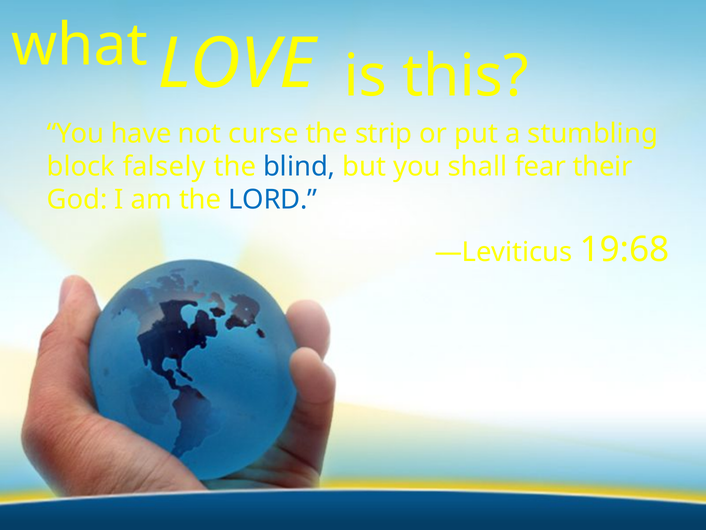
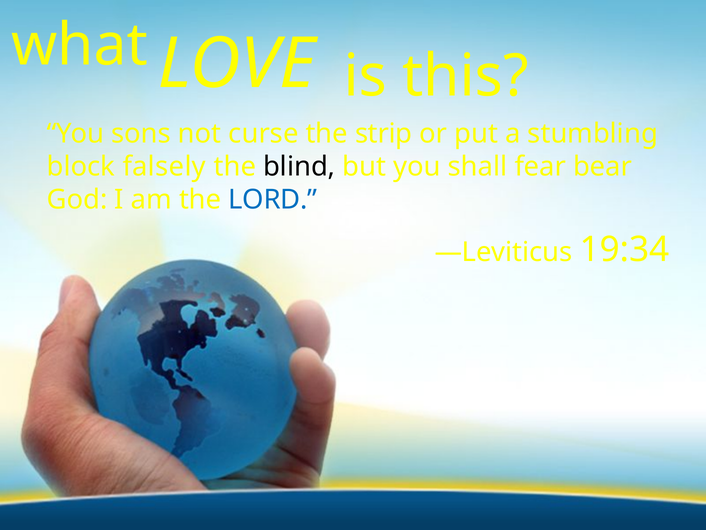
have: have -> sons (141, 134)
blind colour: blue -> black (299, 167)
their: their -> bear (603, 167)
19:68: 19:68 -> 19:34 (625, 250)
